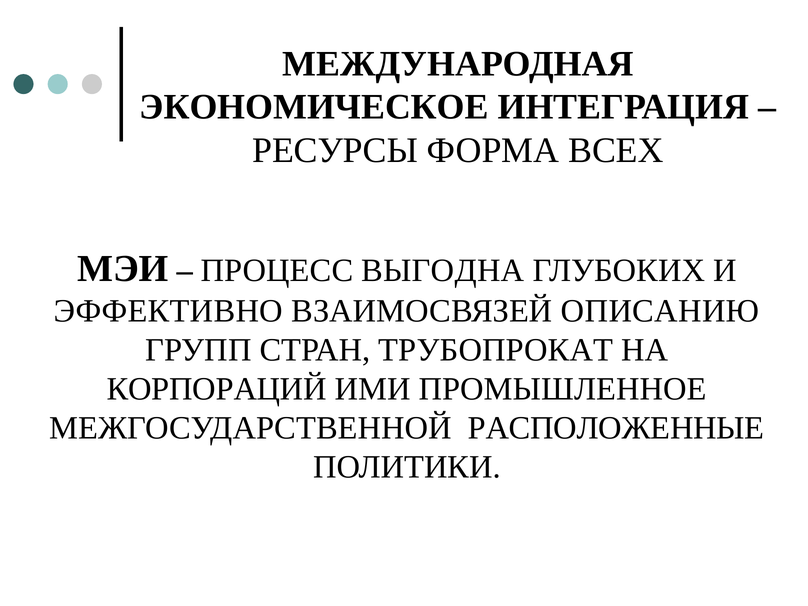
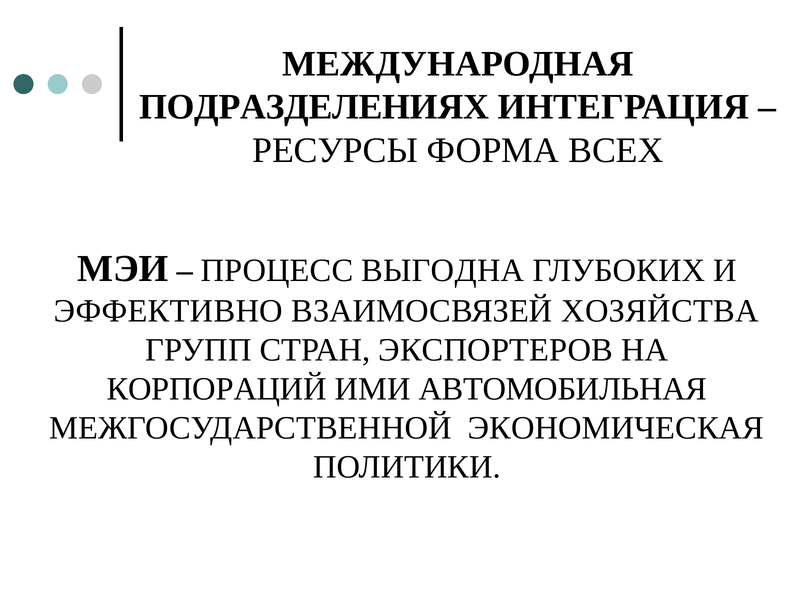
ЭКОНОМИЧЕСКОЕ: ЭКОНОМИЧЕСКОЕ -> ПОДРАЗДЕЛЕНИЯХ (314, 107)
ОПИСАНИЮ: ОПИСАНИЮ -> ХОЗЯЙСТВА (660, 311)
ТРУБОПРОКАТ: ТРУБОПРОКАТ -> ЭКСПОРТЕРОВ (496, 350)
ПРОМЫШЛЕННОЕ: ПРОМЫШЛЕННОЕ -> АВТОМОБИЛЬНАЯ (563, 389)
РАСПОЛОЖЕННЫЕ: РАСПОЛОЖЕННЫЕ -> ЭКОНОМИЧЕСКАЯ (616, 428)
